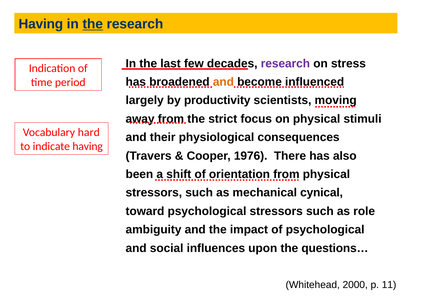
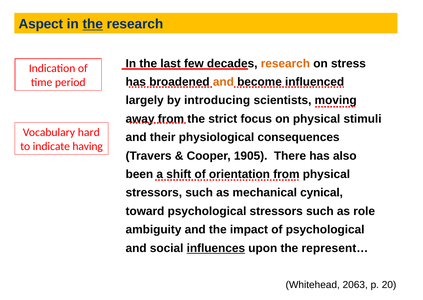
Having: Having -> Aspect (41, 24)
research colour: purple -> orange (285, 63)
productivity: productivity -> introducing (217, 100)
1976: 1976 -> 1905 (251, 155)
influences underline: none -> present (216, 248)
questions…: questions… -> represent… (335, 248)
2000: 2000 -> 2063 (355, 284)
11: 11 -> 20 (389, 284)
